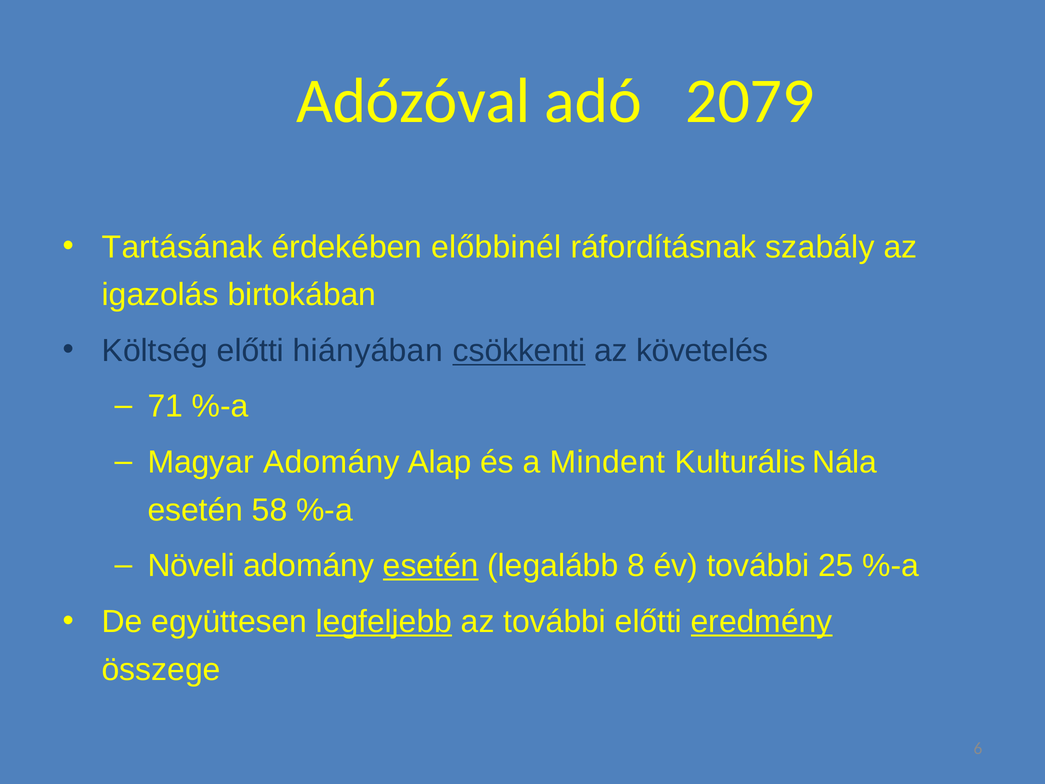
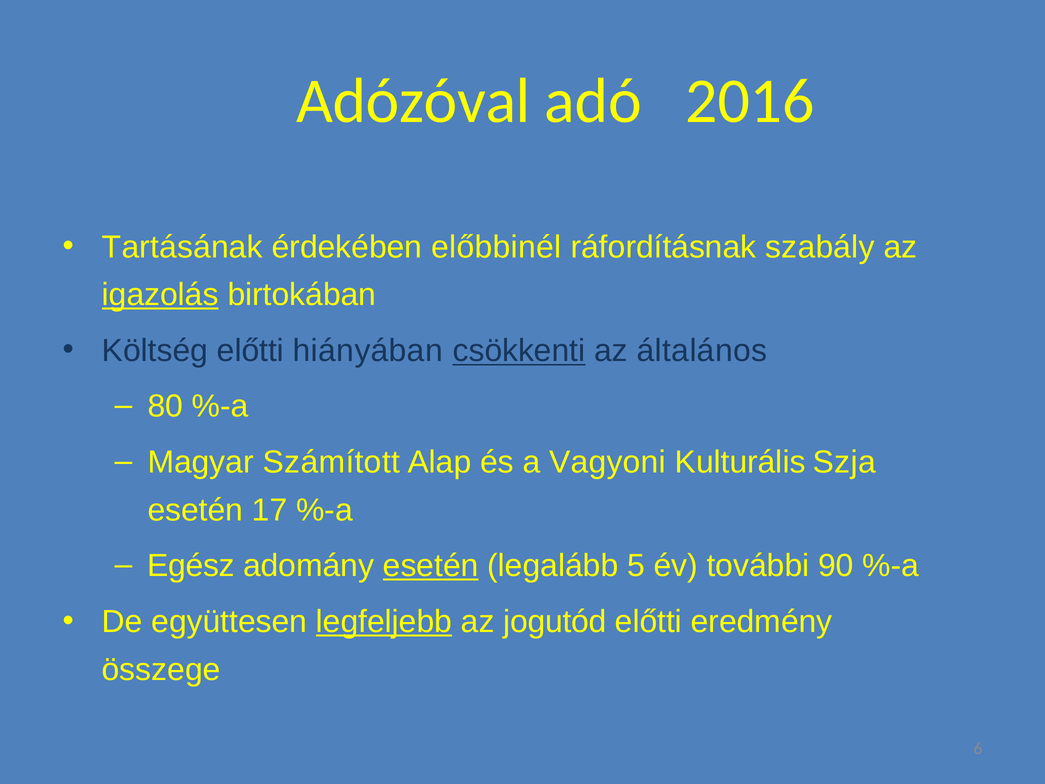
2079: 2079 -> 2016 (750, 101)
igazolás underline: none -> present (160, 295)
követelés: követelés -> általános (702, 351)
71: 71 -> 80 (165, 406)
Magyar Adomány: Adomány -> Számított (331, 462)
Mindent: Mindent -> Vagyoni (607, 462)
Nála: Nála -> Szja (844, 462)
58: 58 -> 17 (270, 510)
Növeli: Növeli -> Egész (191, 566)
8: 8 -> 5 (636, 566)
25: 25 -> 90 (836, 566)
az további: további -> jogutód (555, 621)
eredmény underline: present -> none (762, 621)
